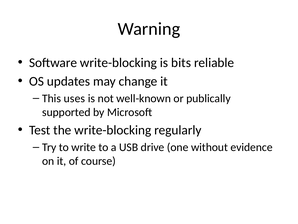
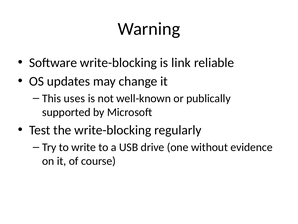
bits: bits -> link (181, 63)
